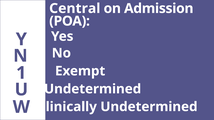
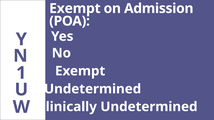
Central: Central -> Exempt (75, 8)
